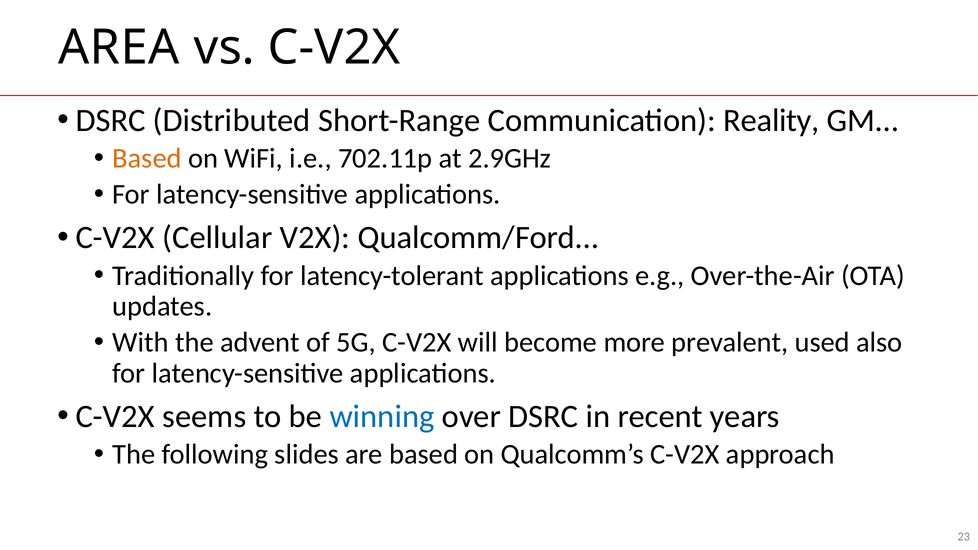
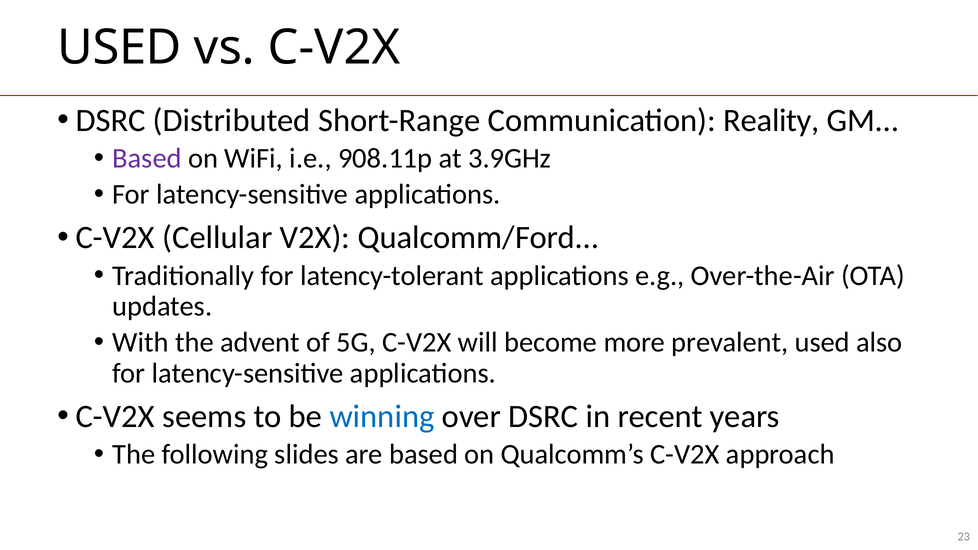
AREA: AREA -> USED (119, 48)
Based colour: orange -> purple (147, 159)
702.11p: 702.11p -> 908.11p (385, 159)
2.9GHz: 2.9GHz -> 3.9GHz (510, 159)
